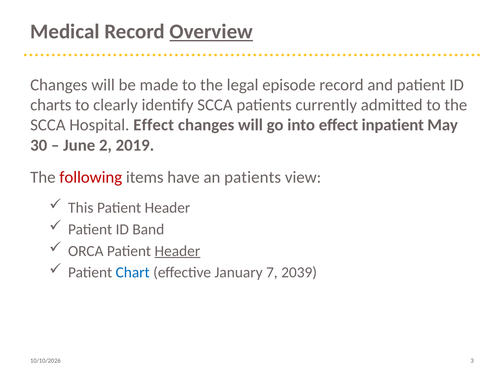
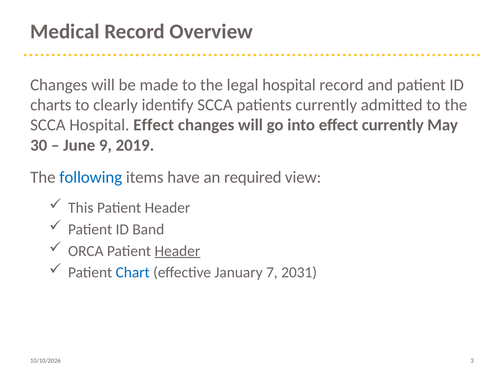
Overview underline: present -> none (211, 32)
legal episode: episode -> hospital (289, 85)
effect inpatient: inpatient -> currently (393, 125)
2: 2 -> 9 (105, 145)
following colour: red -> blue (91, 177)
an patients: patients -> required (253, 177)
2039: 2039 -> 2031 (299, 273)
